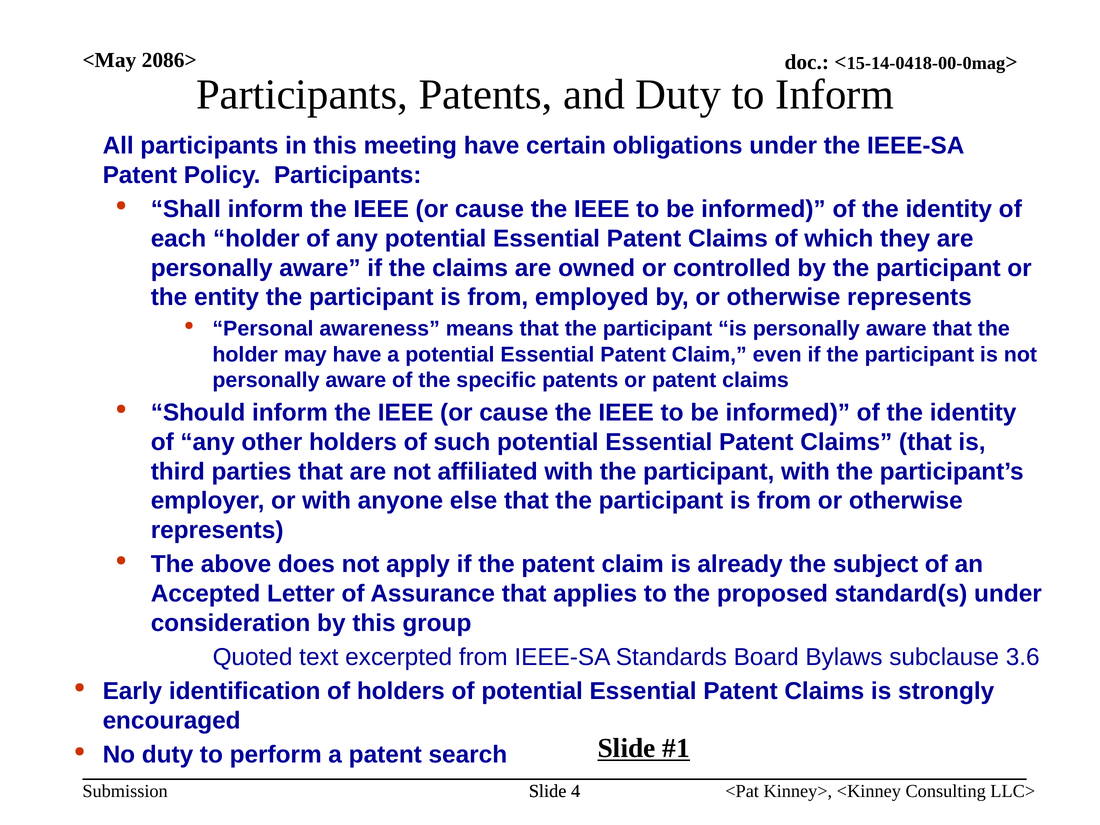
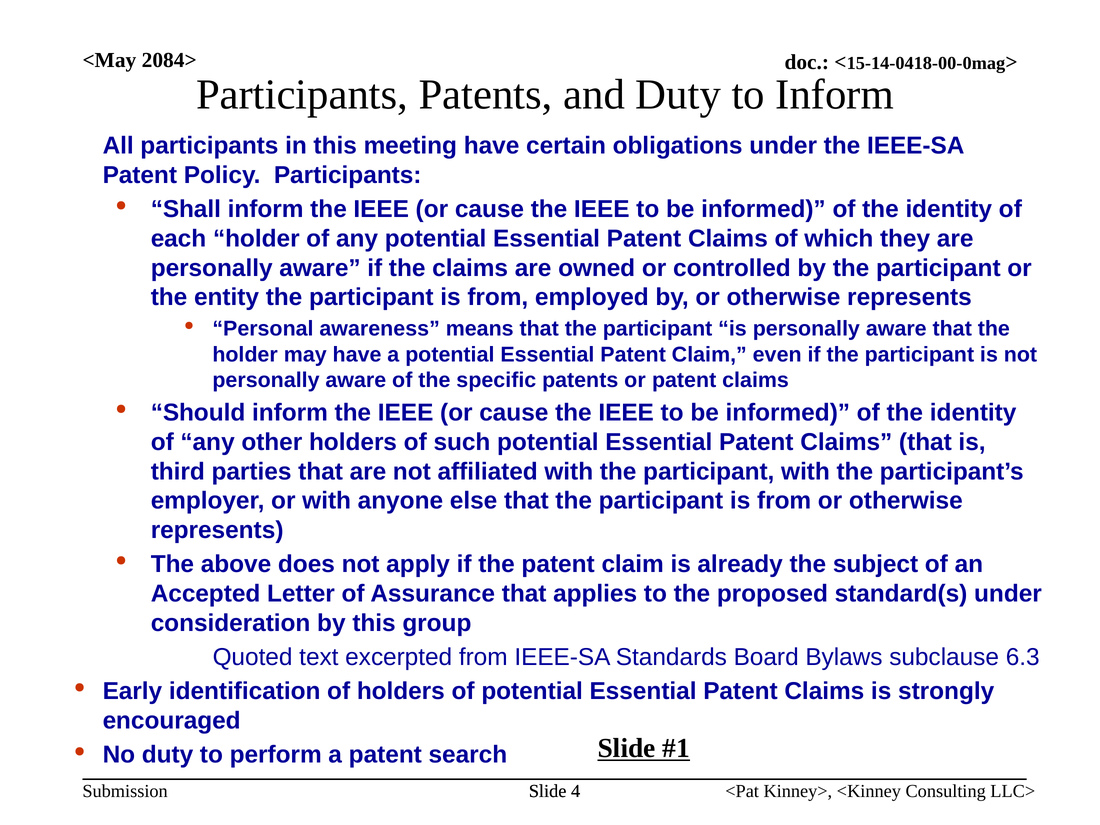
2086>: 2086> -> 2084> (169, 60)
3.6: 3.6 -> 6.3 (1023, 657)
